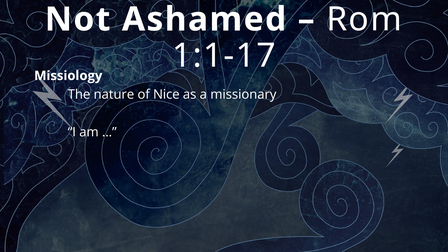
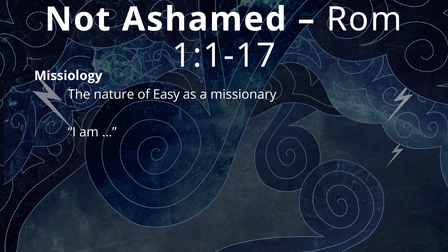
Nice: Nice -> Easy (166, 95)
